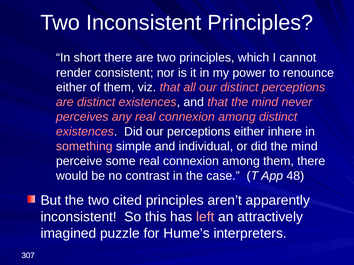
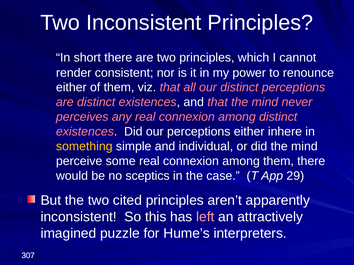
something colour: pink -> yellow (84, 147)
contrast: contrast -> sceptics (148, 176)
48: 48 -> 29 (295, 176)
